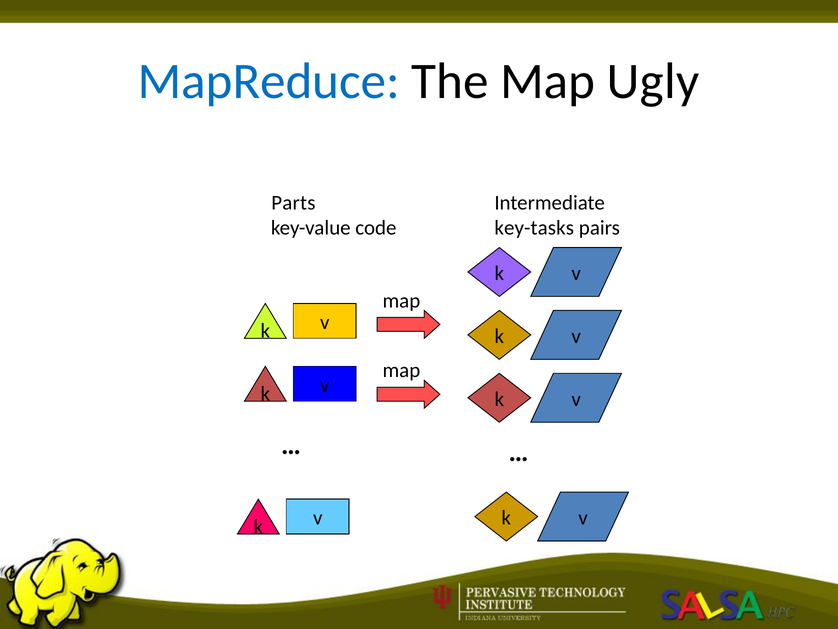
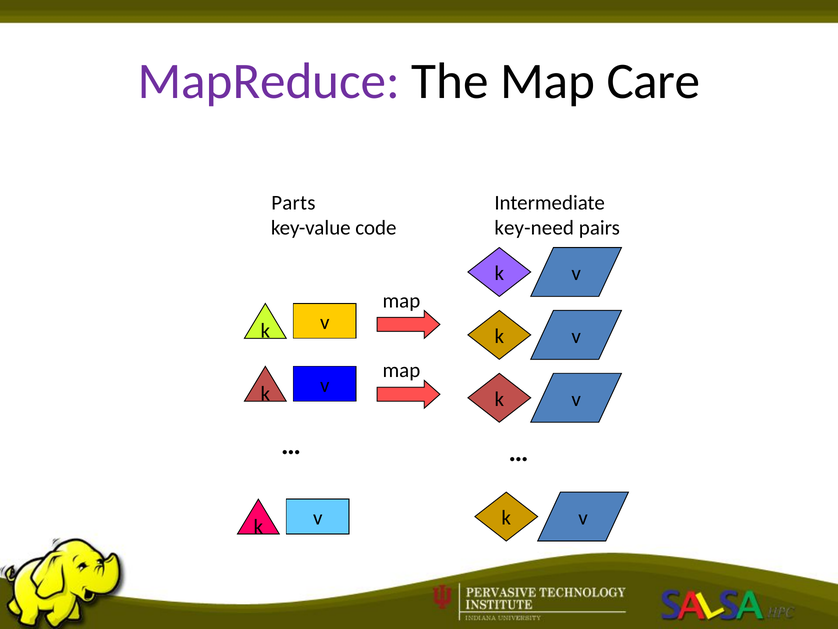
MapReduce colour: blue -> purple (269, 81)
Ugly: Ugly -> Care (653, 81)
key-tasks: key-tasks -> key-need (534, 228)
